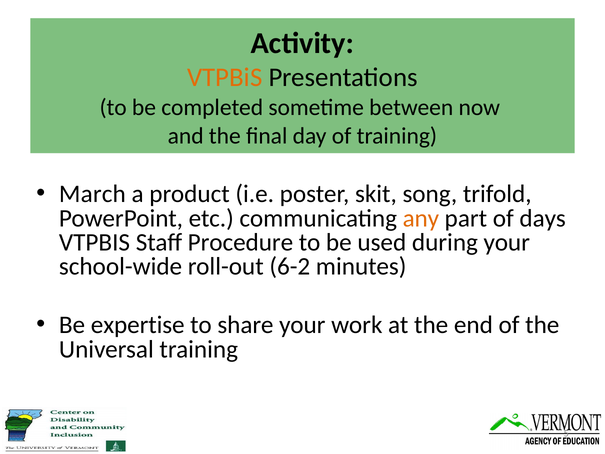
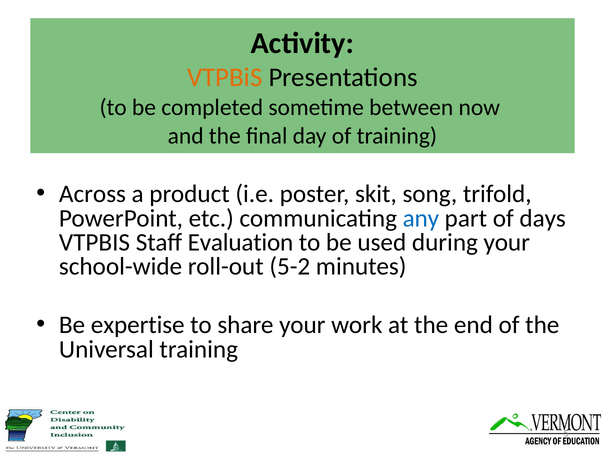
March: March -> Across (92, 194)
any colour: orange -> blue (421, 218)
Procedure: Procedure -> Evaluation (241, 242)
6-2: 6-2 -> 5-2 (290, 266)
